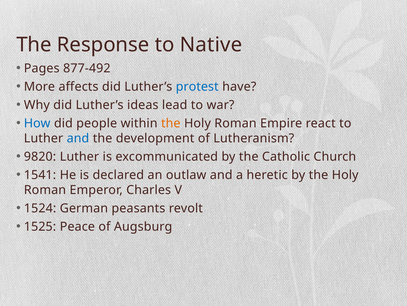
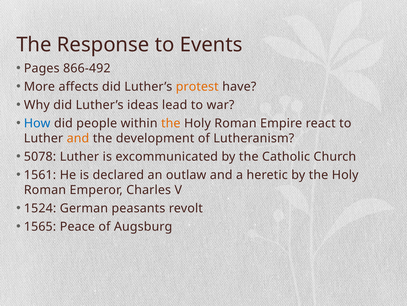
Native: Native -> Events (211, 45)
877-492: 877-492 -> 866-492 (87, 68)
protest colour: blue -> orange (197, 86)
and colour: blue -> orange (78, 138)
9820: 9820 -> 5078 (40, 156)
1541: 1541 -> 1561 (40, 175)
1525: 1525 -> 1565 (40, 226)
